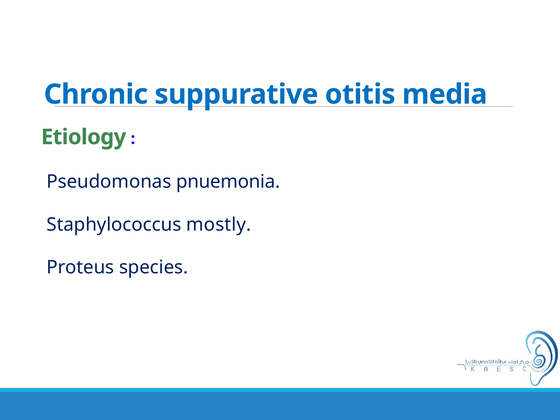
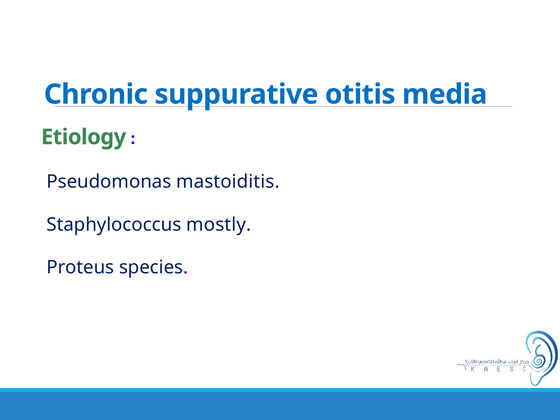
pnuemonia: pnuemonia -> mastoiditis (228, 182)
